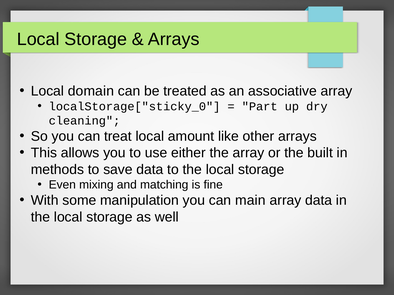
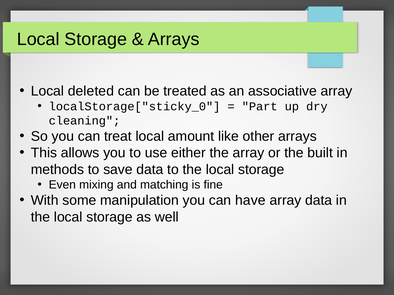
domain: domain -> deleted (91, 91)
main: main -> have (250, 201)
